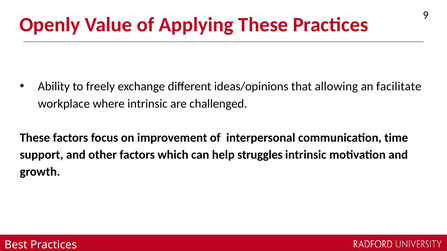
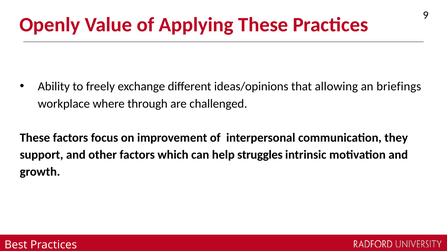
facilitate: facilitate -> briefings (399, 87)
where intrinsic: intrinsic -> through (148, 104)
time: time -> they (396, 138)
